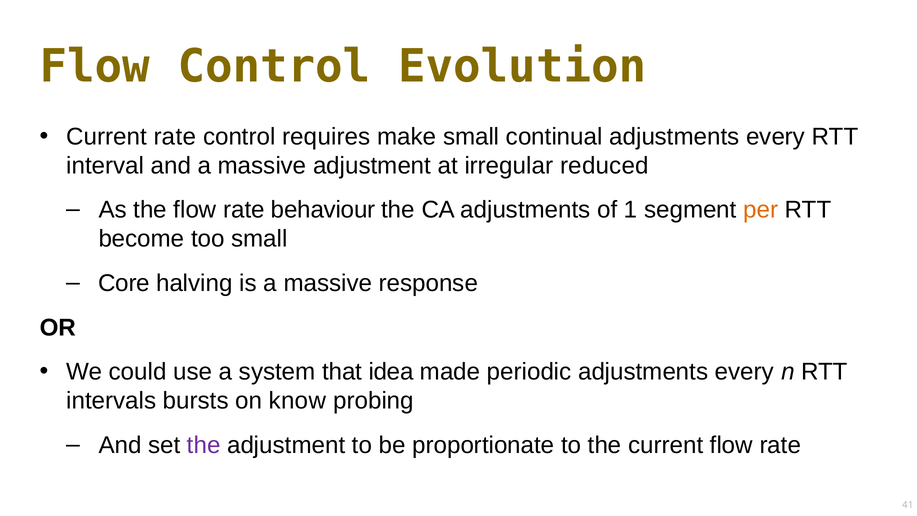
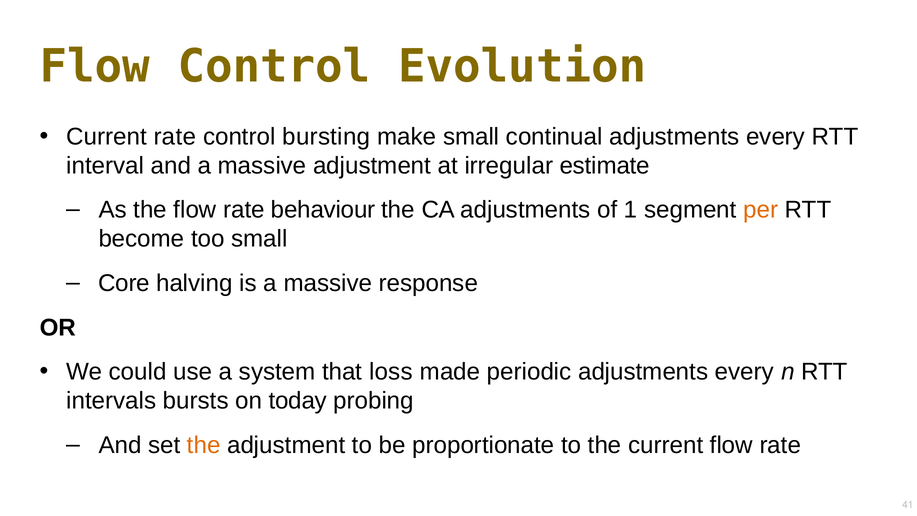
requires: requires -> bursting (326, 137)
reduced: reduced -> estimate (605, 166)
idea: idea -> loss (391, 372)
know: know -> today (298, 401)
the colour: purple -> orange (204, 445)
